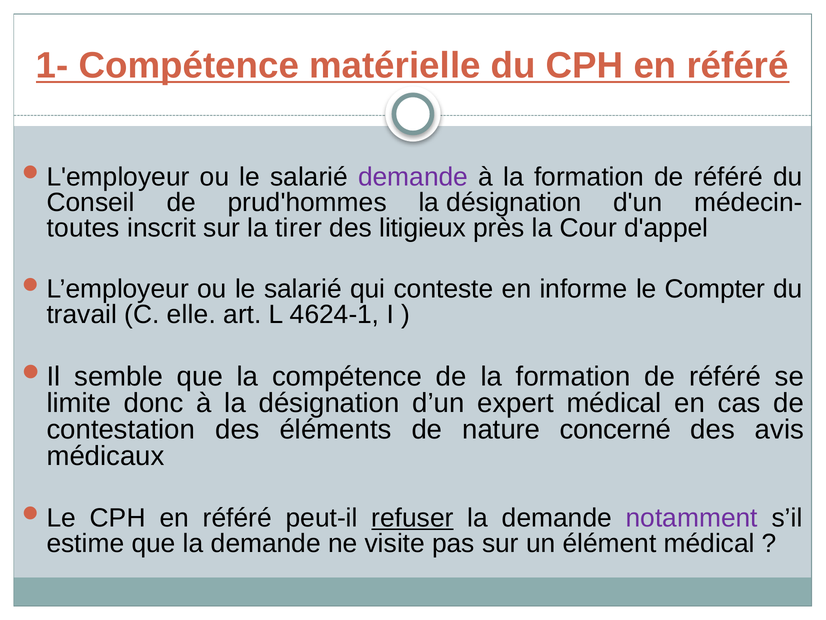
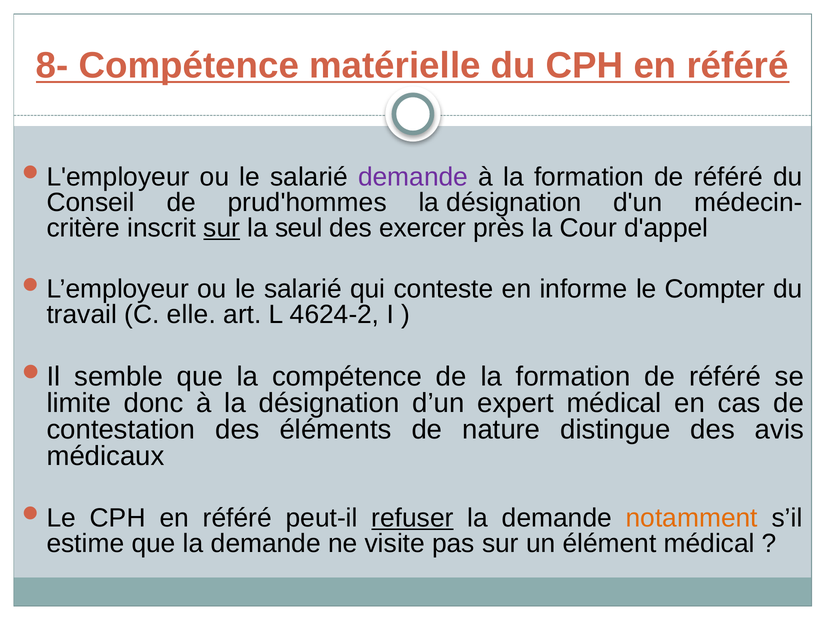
1-: 1- -> 8- (52, 66)
toutes: toutes -> critère (83, 228)
sur underline: none -> present (222, 228)
tirer: tirer -> seul (299, 228)
litigieux: litigieux -> exercer (423, 228)
4624-1: 4624-1 -> 4624-2 (335, 314)
concerné: concerné -> distingue (615, 429)
notamment colour: purple -> orange (692, 518)
